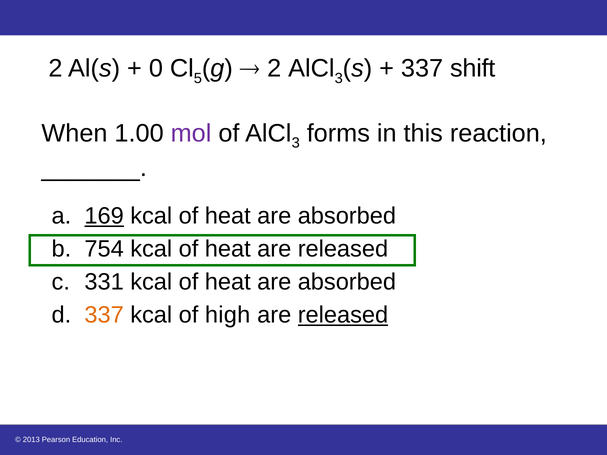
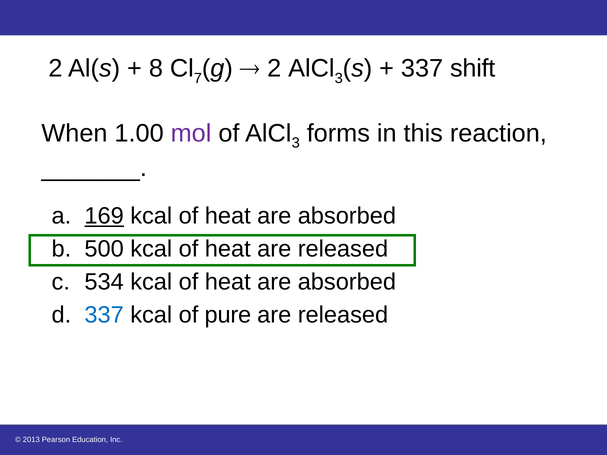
0: 0 -> 8 (156, 68)
5: 5 -> 7 (198, 78)
754: 754 -> 500 (104, 249)
331: 331 -> 534 (104, 282)
337 colour: orange -> blue (104, 315)
high: high -> pure (228, 315)
released underline: present -> none (343, 315)
